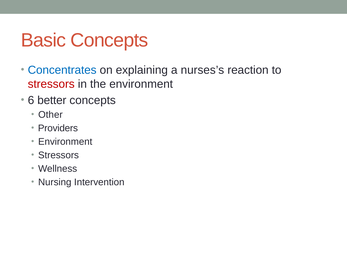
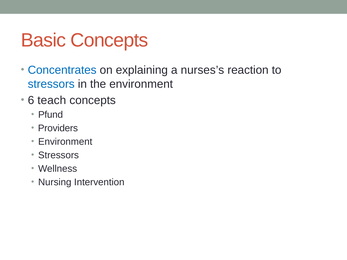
stressors colour: red -> blue (51, 84)
better: better -> teach (52, 100)
Other: Other -> Pfund (51, 115)
